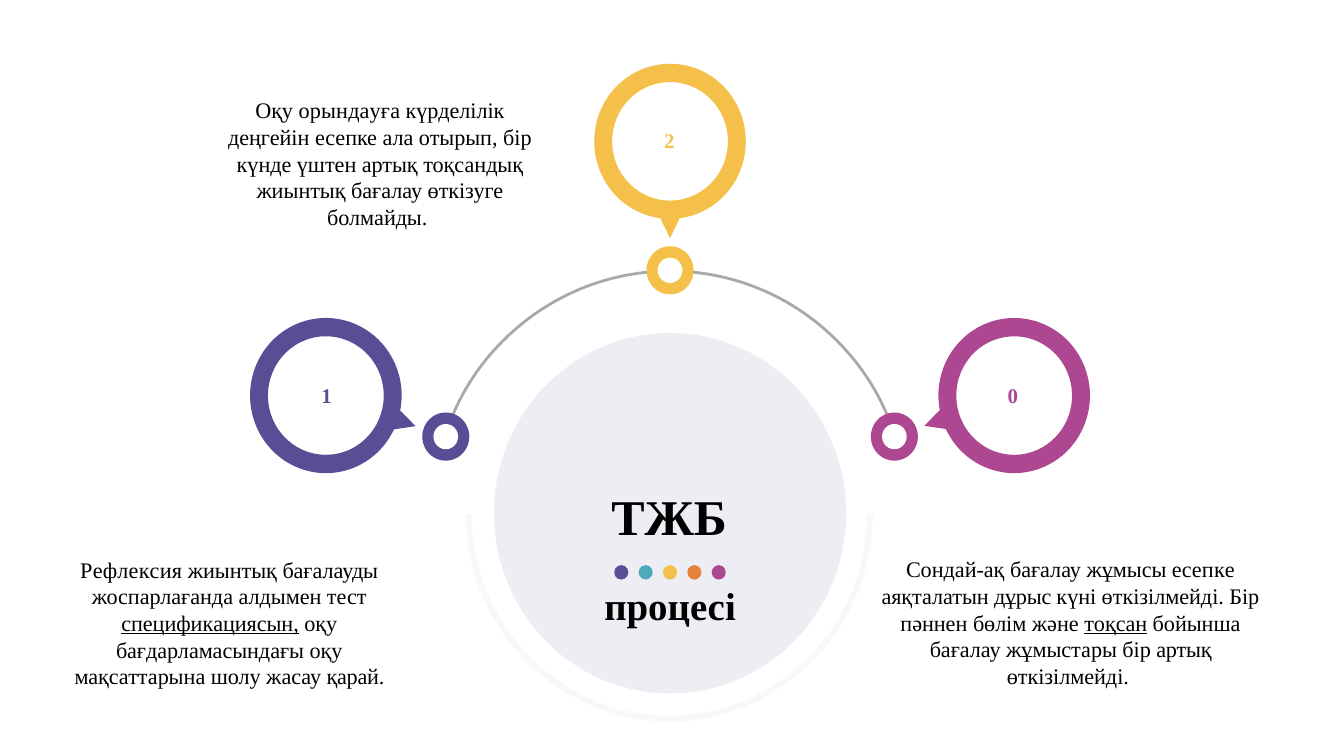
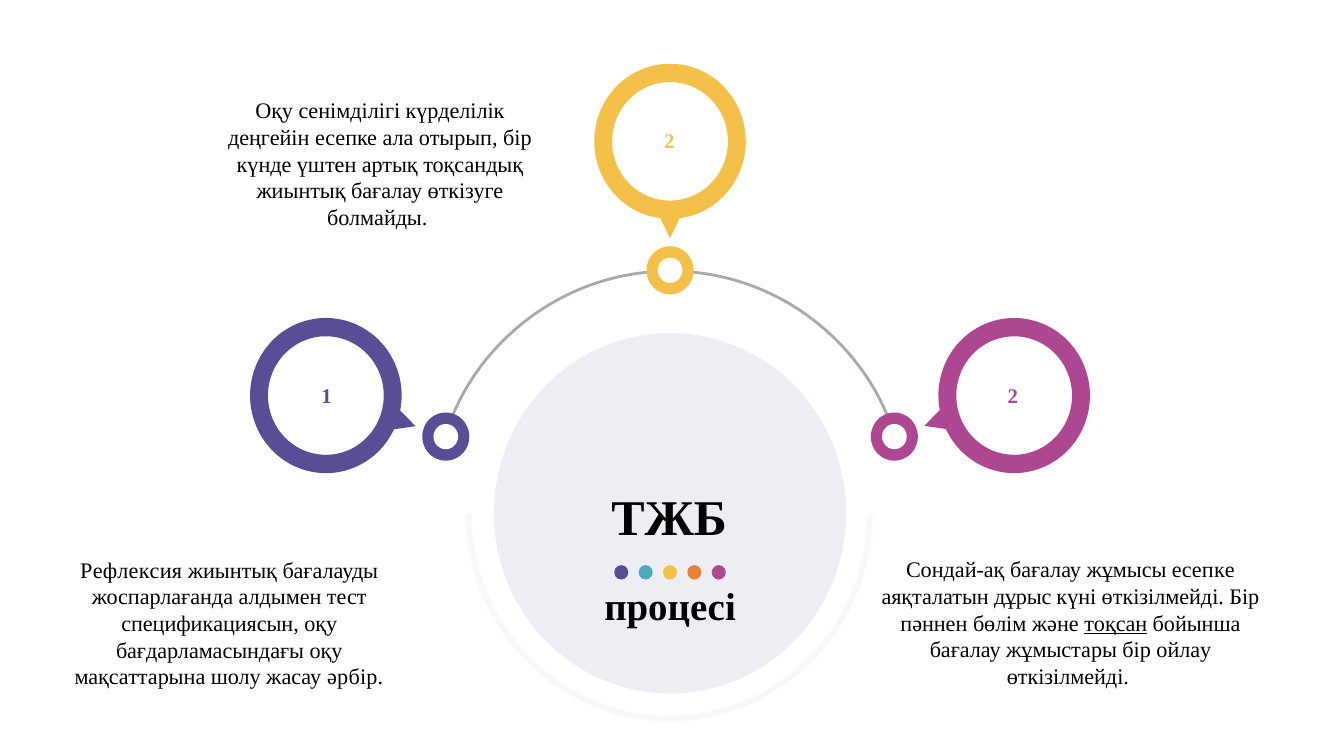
орындауға: орындауға -> сенімділігі (349, 111)
1 0: 0 -> 2 (1013, 396)
спецификациясын underline: present -> none (210, 624)
бір артық: артық -> ойлау (1184, 650)
қарай: қарай -> әрбір (355, 677)
